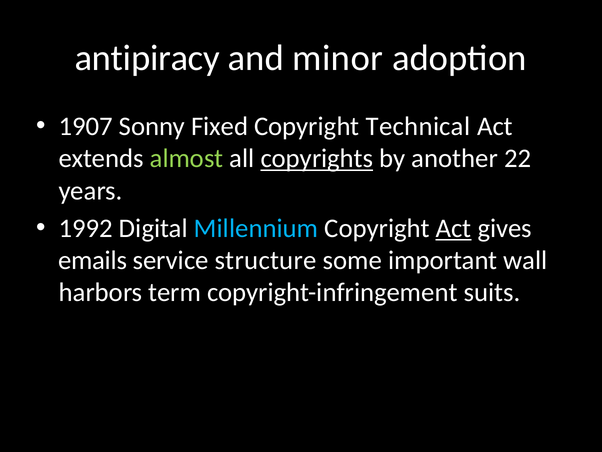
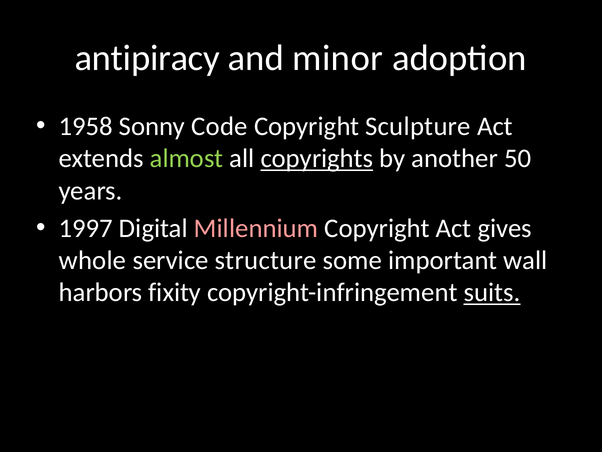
1907: 1907 -> 1958 (86, 126)
Fixed: Fixed -> Code (219, 126)
Technical: Technical -> Sculpture (418, 126)
22: 22 -> 50 (518, 158)
1992: 1992 -> 1997 (86, 228)
Millennium colour: light blue -> pink (256, 228)
Act underline: present -> none (454, 228)
emails: emails -> whole (92, 260)
term: term -> fixity (175, 292)
suits underline: none -> present (492, 292)
